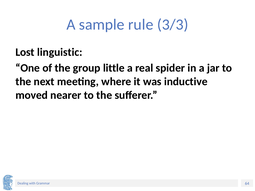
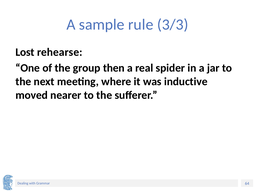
linguistic: linguistic -> rehearse (60, 52)
little: little -> then (114, 68)
